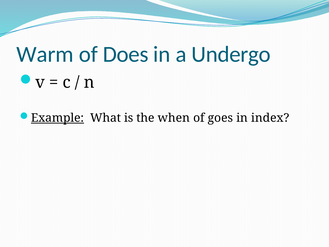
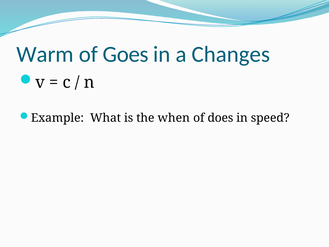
Does: Does -> Goes (126, 54)
Undergo: Undergo -> Changes (231, 54)
Example underline: present -> none (57, 118)
goes: goes -> does (220, 118)
index: index -> speed (270, 118)
